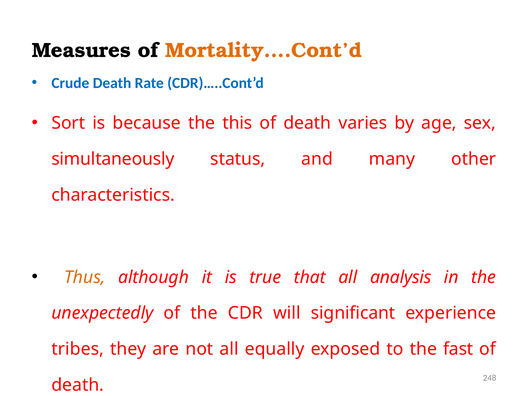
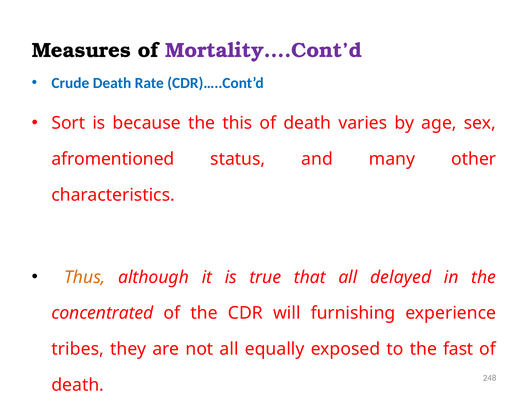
Mortality….Cont’d colour: orange -> purple (264, 50)
simultaneously: simultaneously -> afromentioned (113, 159)
analysis: analysis -> delayed (401, 277)
unexpectedly: unexpectedly -> concentrated (102, 313)
significant: significant -> furnishing (353, 313)
